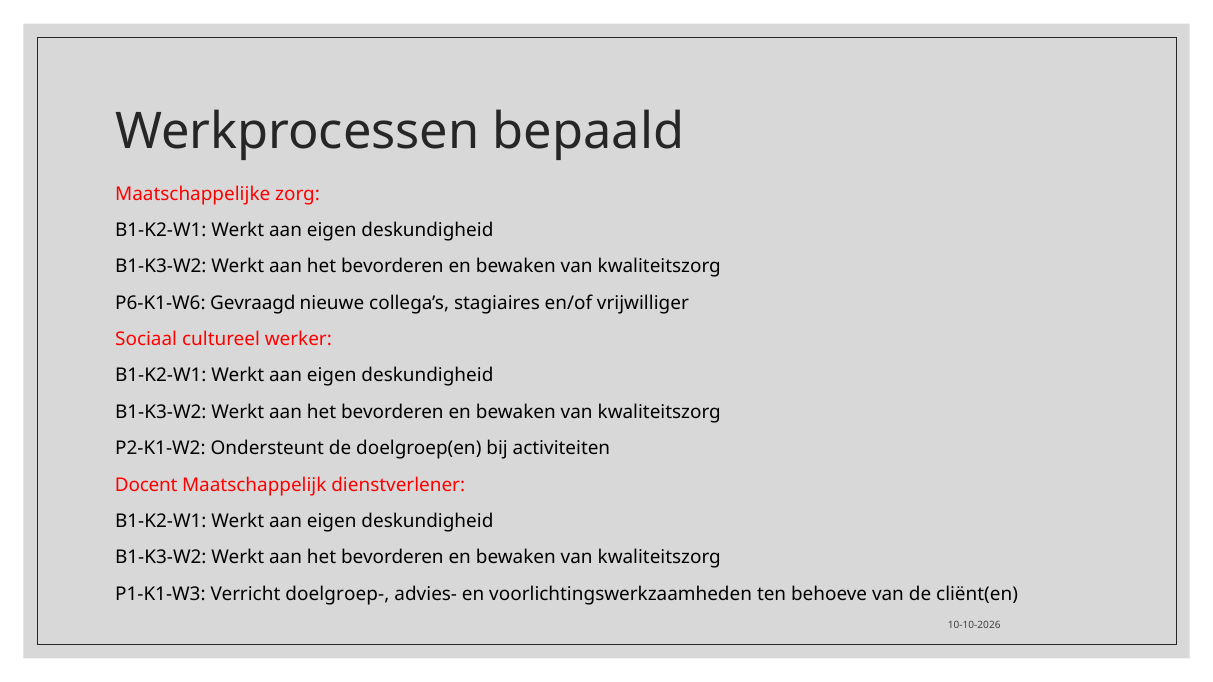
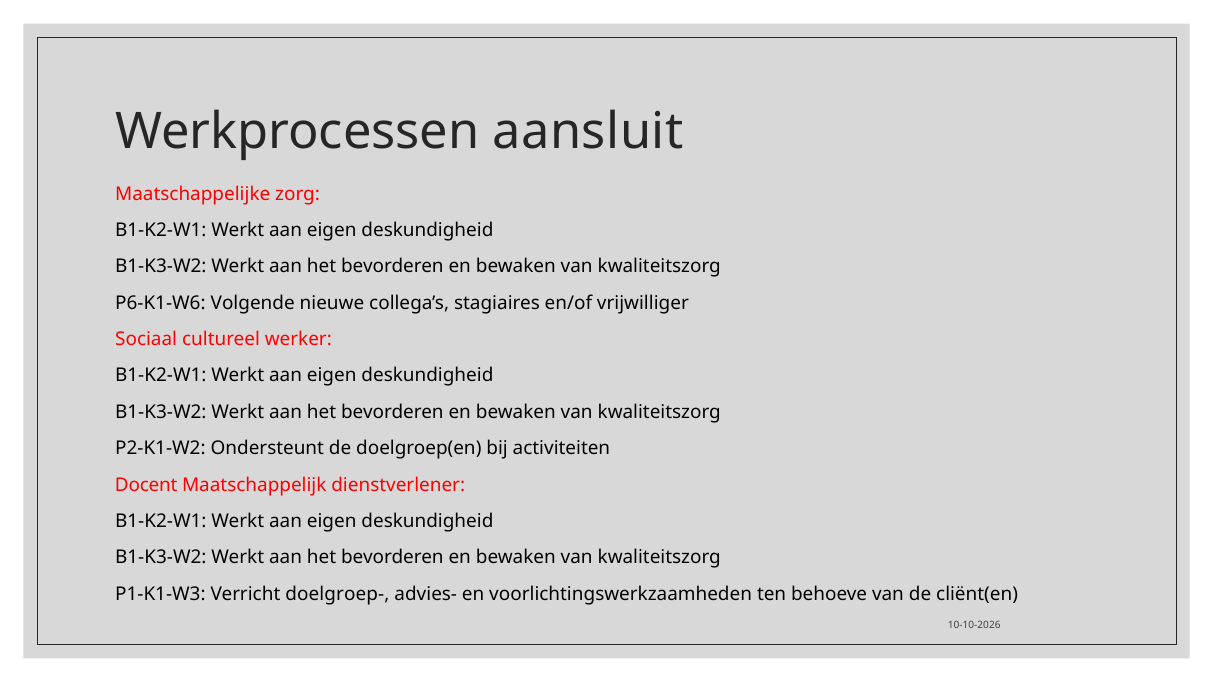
bepaald: bepaald -> aansluit (588, 132)
Gevraagd: Gevraagd -> Volgende (253, 303)
